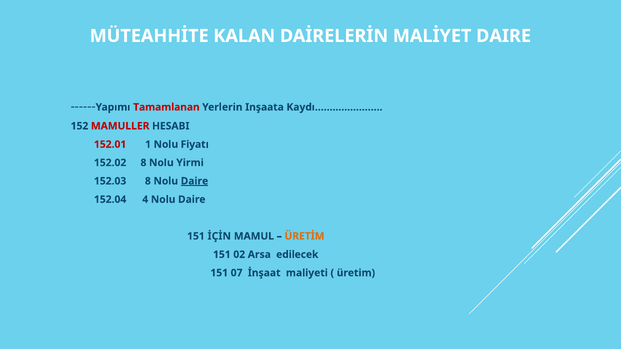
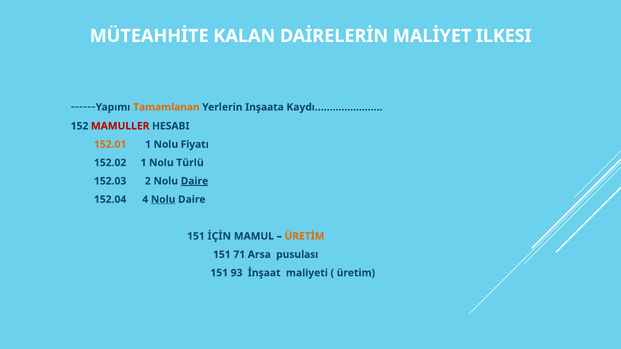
MALİYET DAIRE: DAIRE -> ILKESI (504, 36)
Tamamlanan colour: red -> orange (166, 107)
152.01 colour: red -> orange (110, 144)
152.02 8: 8 -> 1 (143, 163)
Yirmi: Yirmi -> Türlü (190, 163)
152.03 8: 8 -> 2 (148, 181)
Nolu underline: none -> present (163, 200)
02: 02 -> 71 (239, 255)
edilecek: edilecek -> pusulası (297, 255)
07: 07 -> 93 (237, 273)
